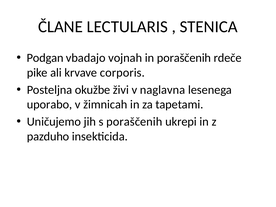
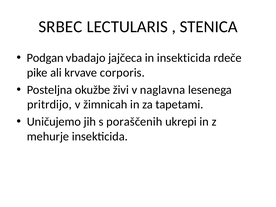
ČLANE: ČLANE -> SRBEC (60, 27)
vojnah: vojnah -> jajčeca (125, 58)
in poraščenih: poraščenih -> insekticida (184, 58)
uporabo: uporabo -> pritrdijo (49, 105)
pazduho: pazduho -> mehurje (48, 136)
